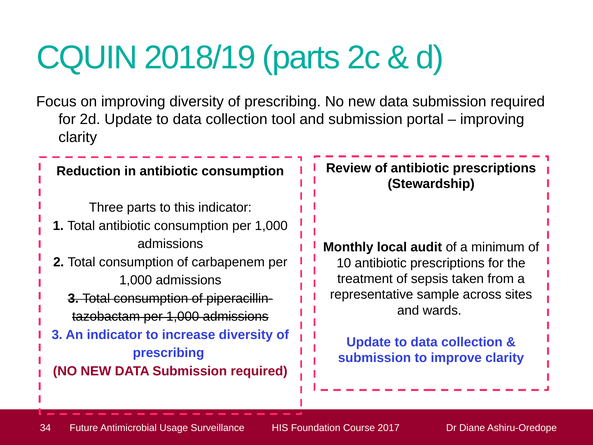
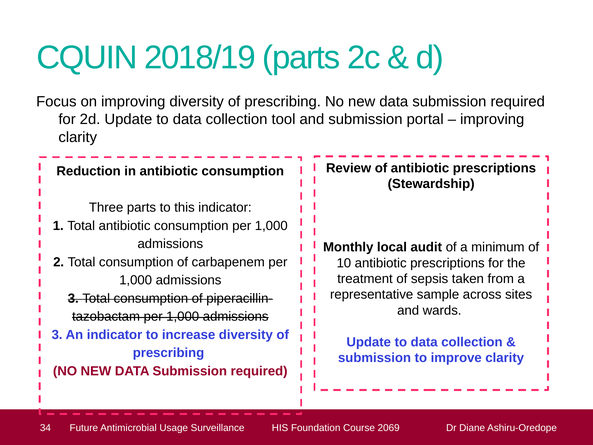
2017: 2017 -> 2069 (389, 428)
